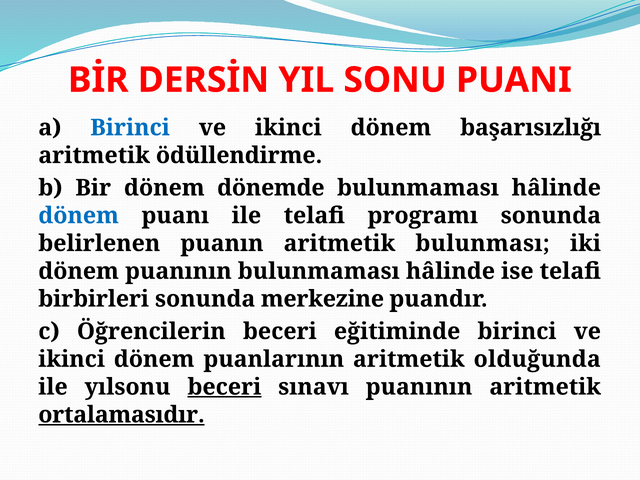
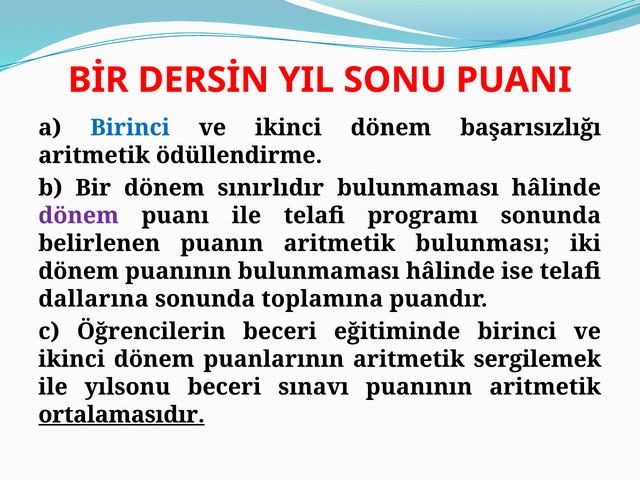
dönemde: dönemde -> sınırlıdır (271, 188)
dönem colour: blue -> purple (79, 216)
birbirleri: birbirleri -> dallarına (93, 299)
merkezine: merkezine -> toplamına (322, 299)
olduğunda: olduğunda -> sergilemek (537, 359)
beceri underline: present -> none (224, 387)
